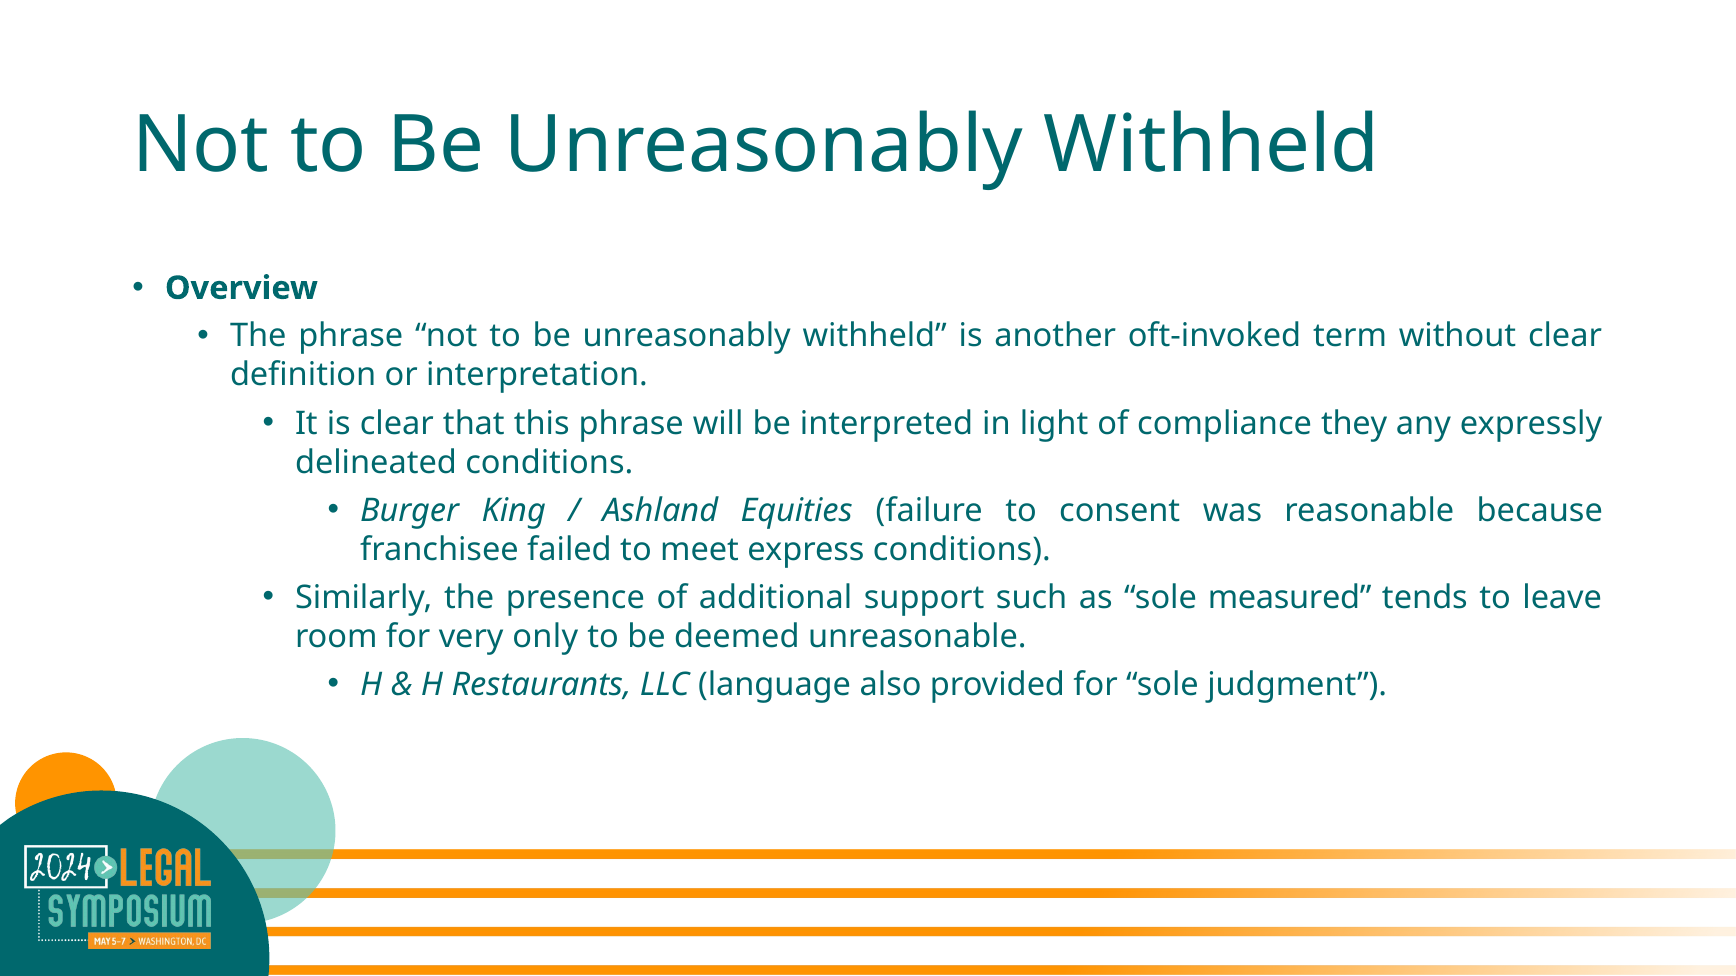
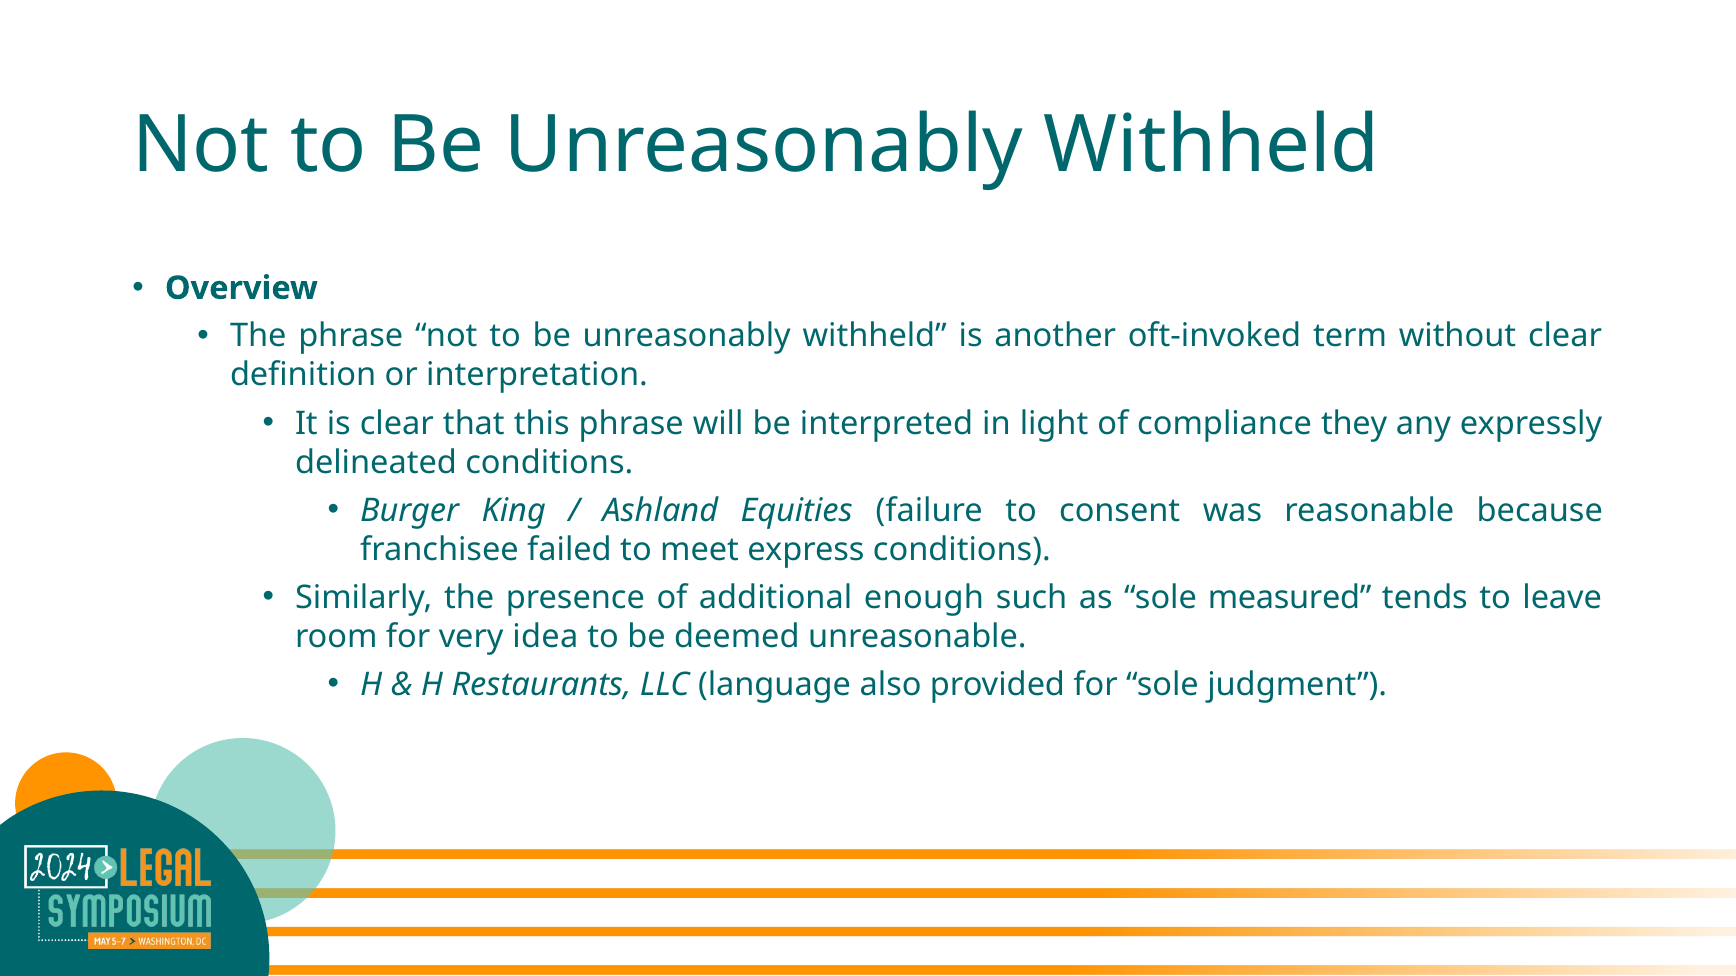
support: support -> enough (924, 598)
only: only -> idea (545, 637)
